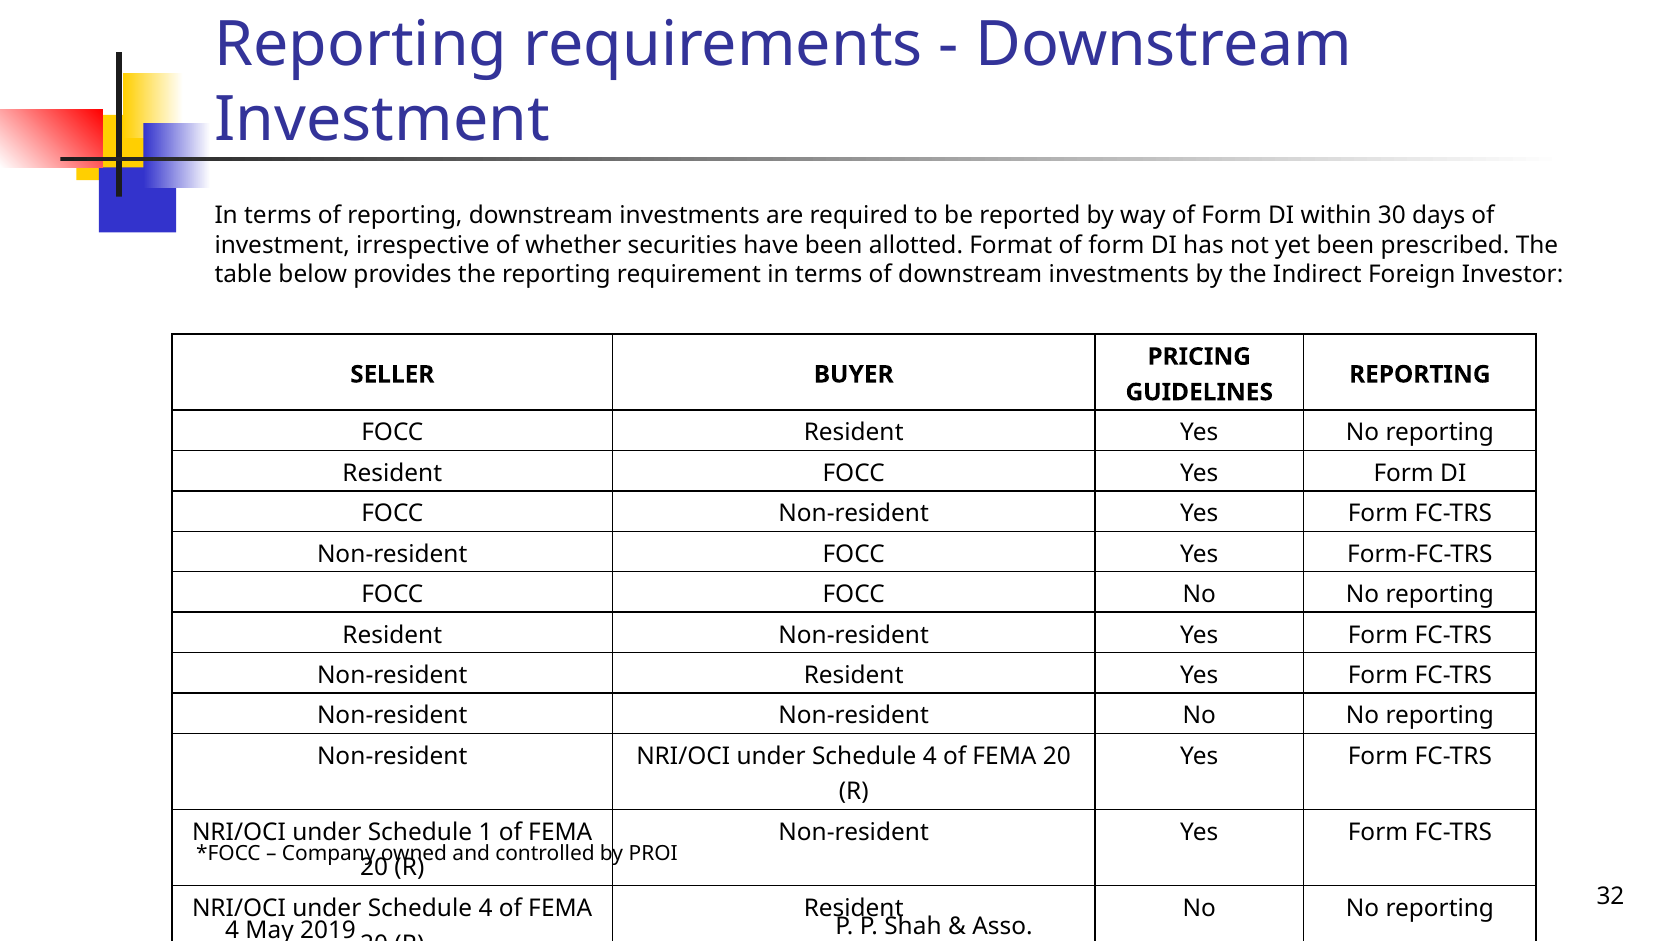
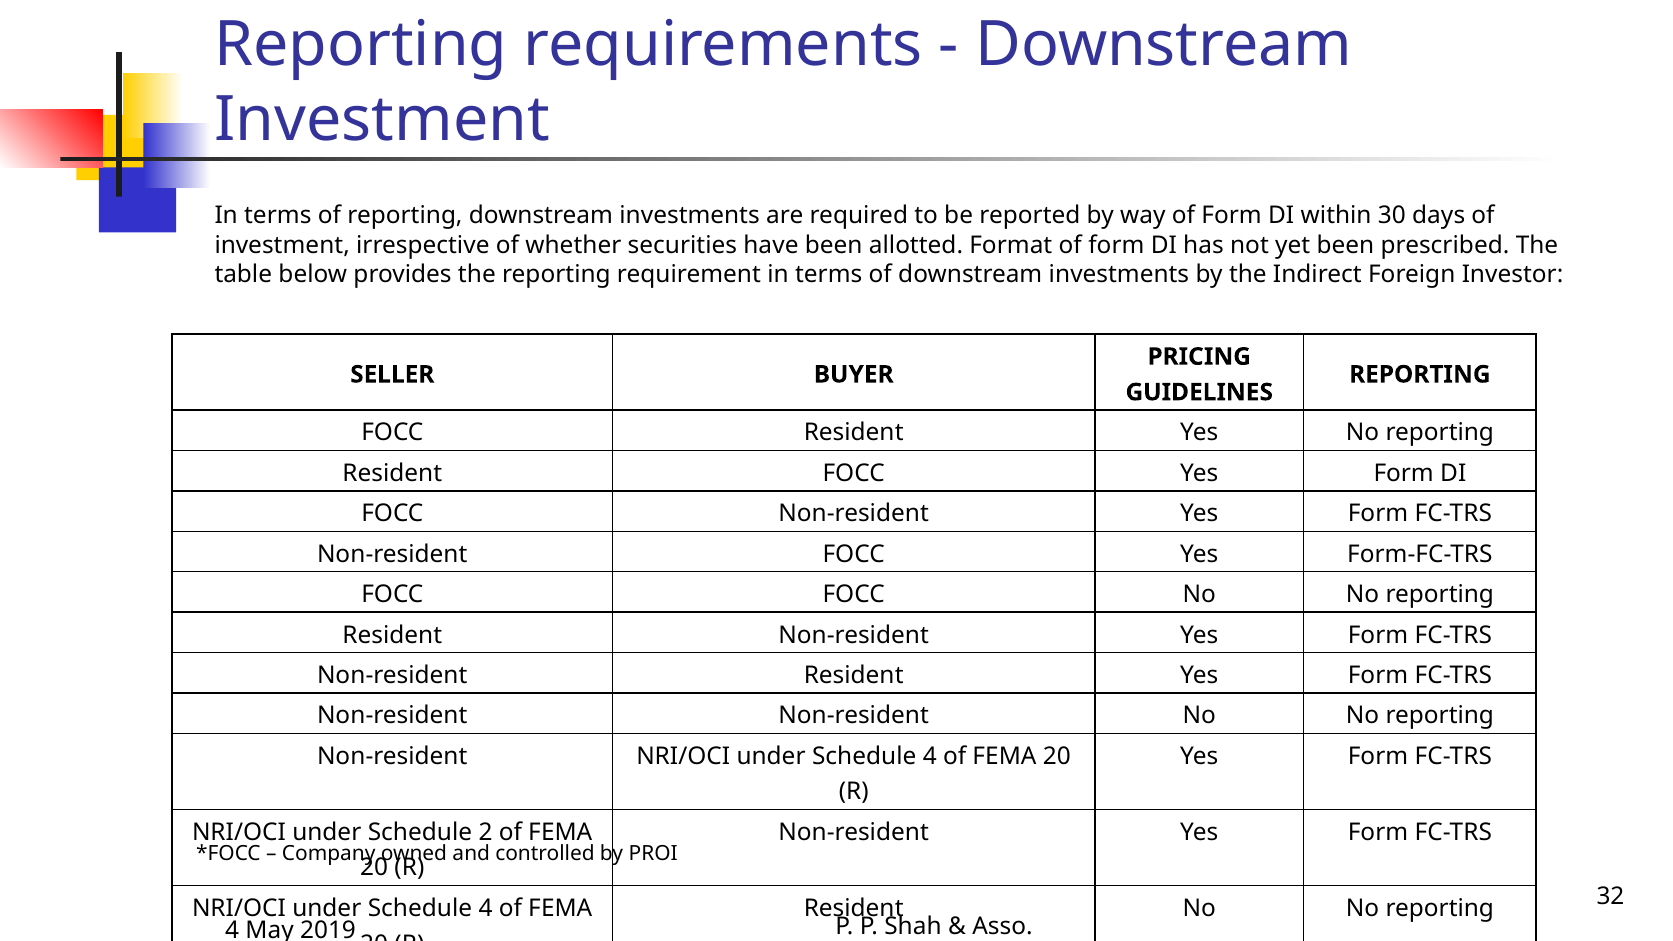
1: 1 -> 2 (486, 832)
